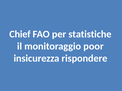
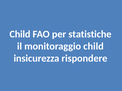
Chief: Chief -> Child (20, 34)
monitoraggio poor: poor -> child (94, 46)
